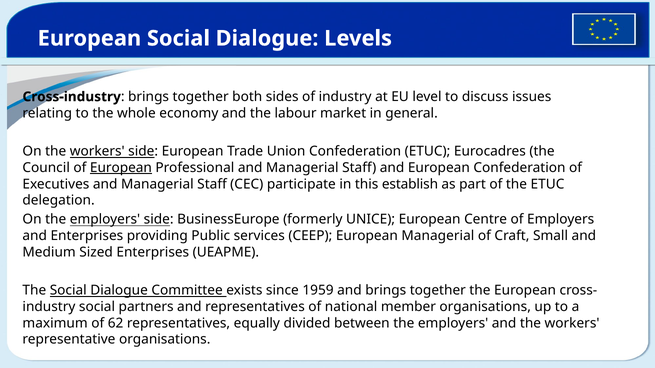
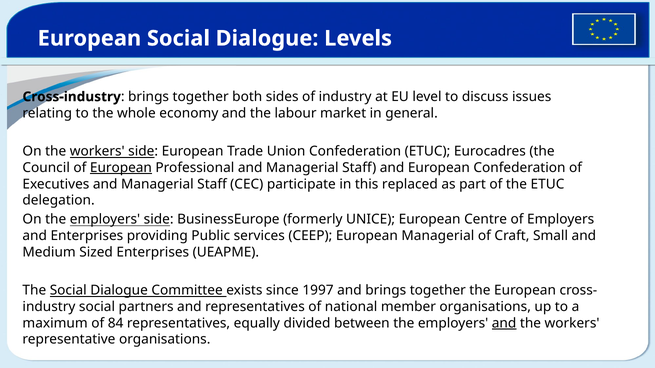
establish: establish -> replaced (410, 184)
1959: 1959 -> 1997 (318, 291)
62: 62 -> 84 (116, 323)
and underline: none -> present (504, 323)
